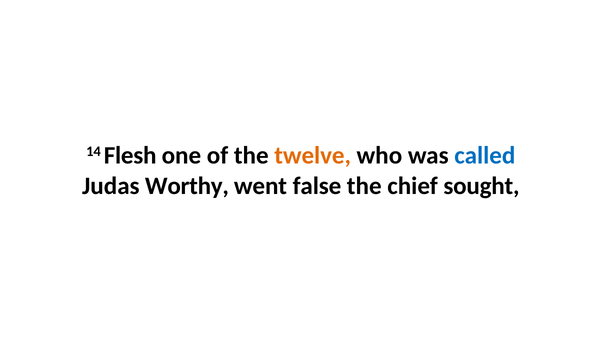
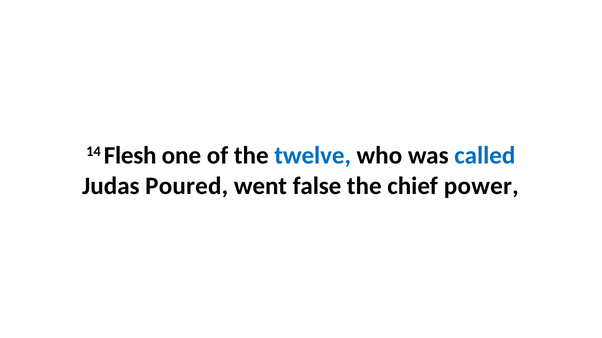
twelve colour: orange -> blue (313, 156)
Worthy: Worthy -> Poured (187, 186)
sought: sought -> power (481, 186)
